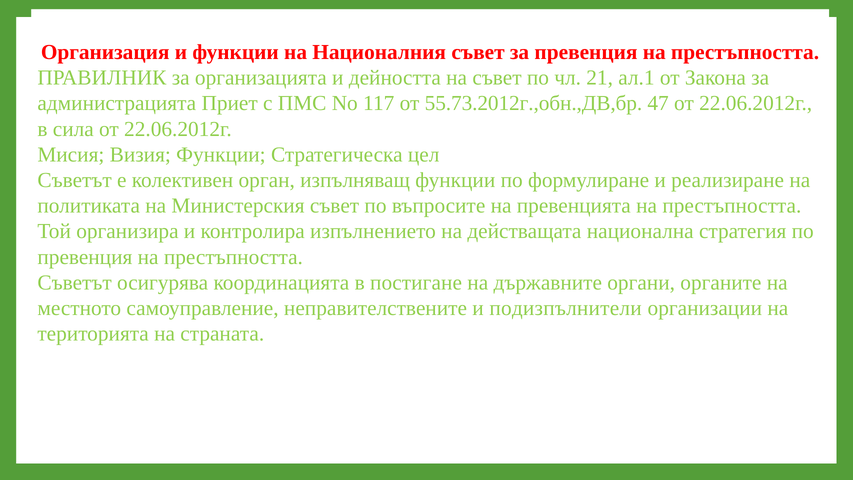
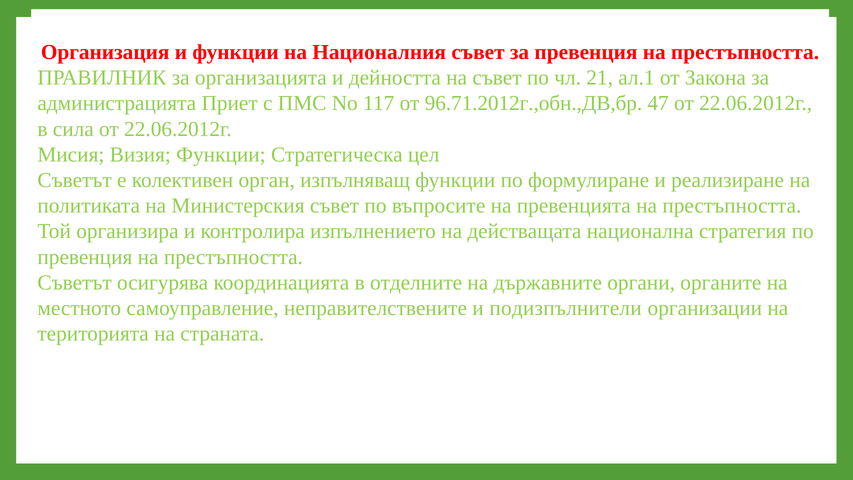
55.73.2012г.,обн.,ДВ,бр: 55.73.2012г.,обн.,ДВ,бр -> 96.71.2012г.,обн.,ДВ,бр (533, 103)
постигане: постигане -> отделните (416, 283)
